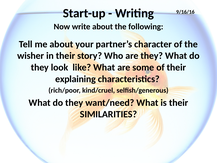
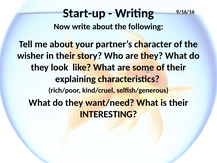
SIMILARITIES: SIMILARITIES -> INTERESTING (108, 114)
